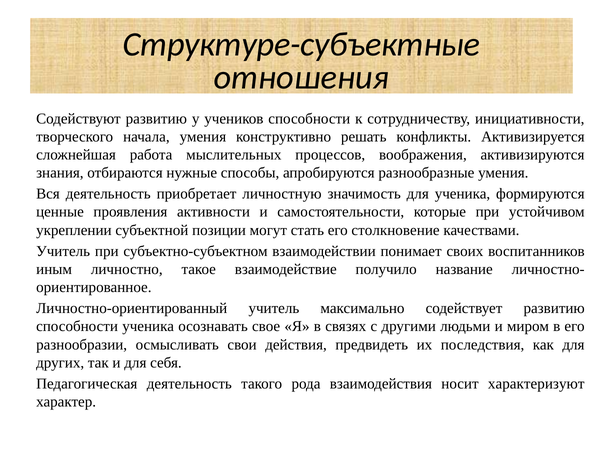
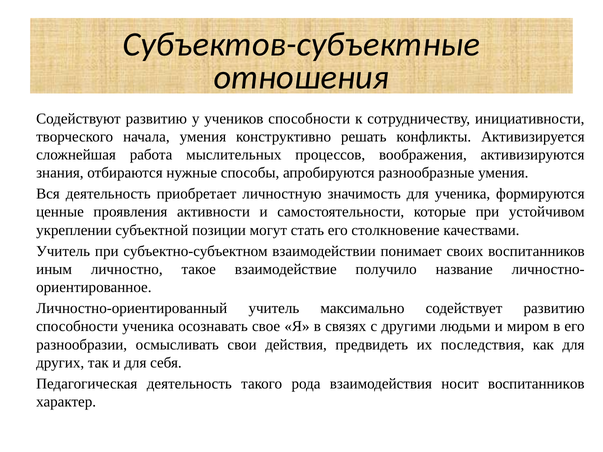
Структуре-субъектные: Структуре-субъектные -> Субъектов-субъектные (301, 44)
носит характеризуют: характеризуют -> воспитанников (536, 384)
